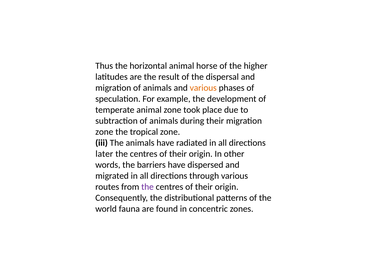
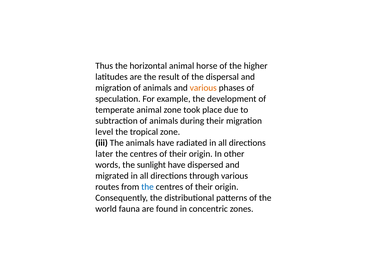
zone: zone -> level (104, 132)
barriers: barriers -> sunlight (151, 165)
the colour: purple -> blue (148, 187)
